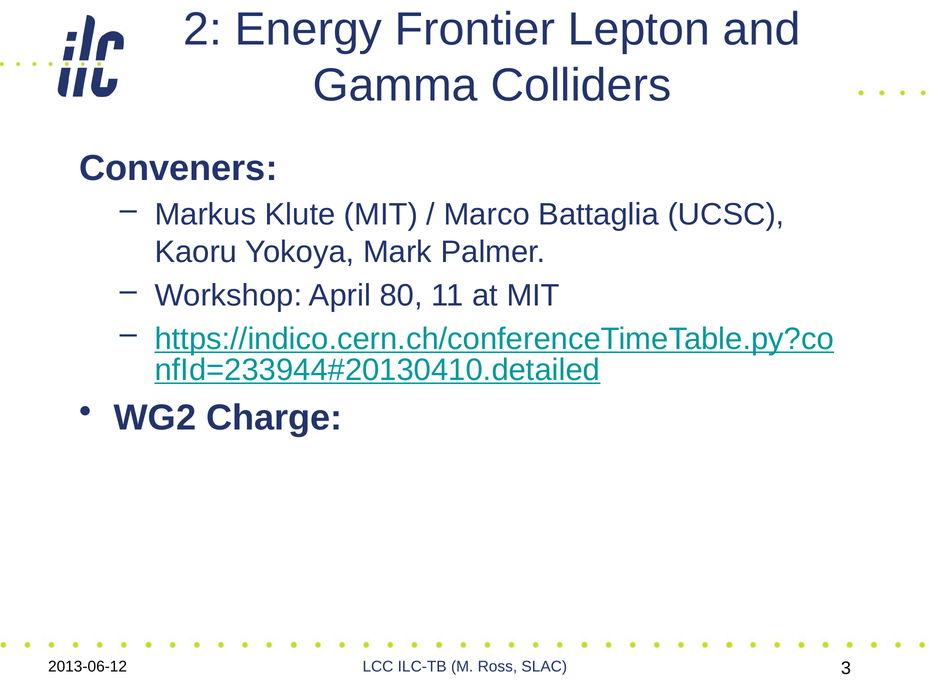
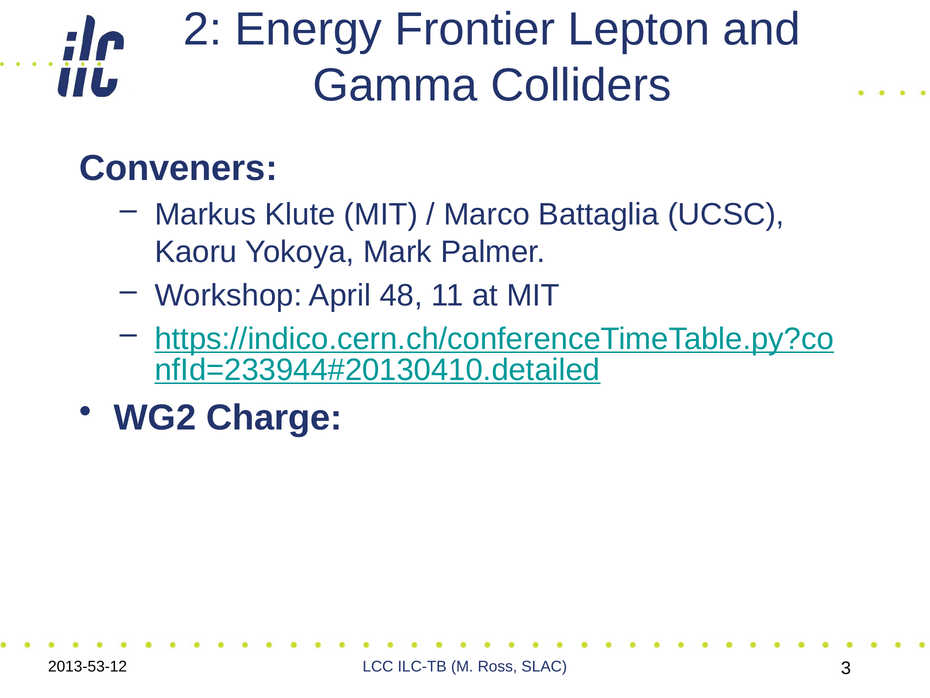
80: 80 -> 48 (401, 295)
2013-06-12: 2013-06-12 -> 2013-53-12 (88, 666)
